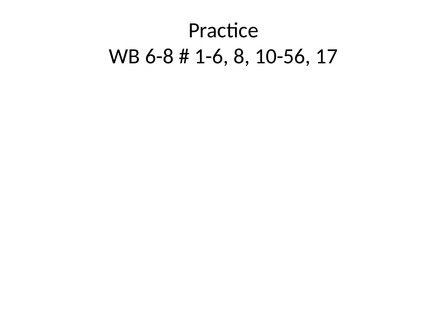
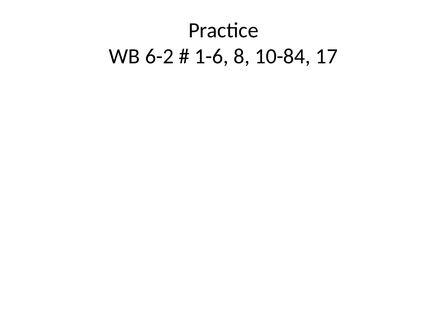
6-8: 6-8 -> 6-2 (159, 56)
10-56: 10-56 -> 10-84 (283, 56)
